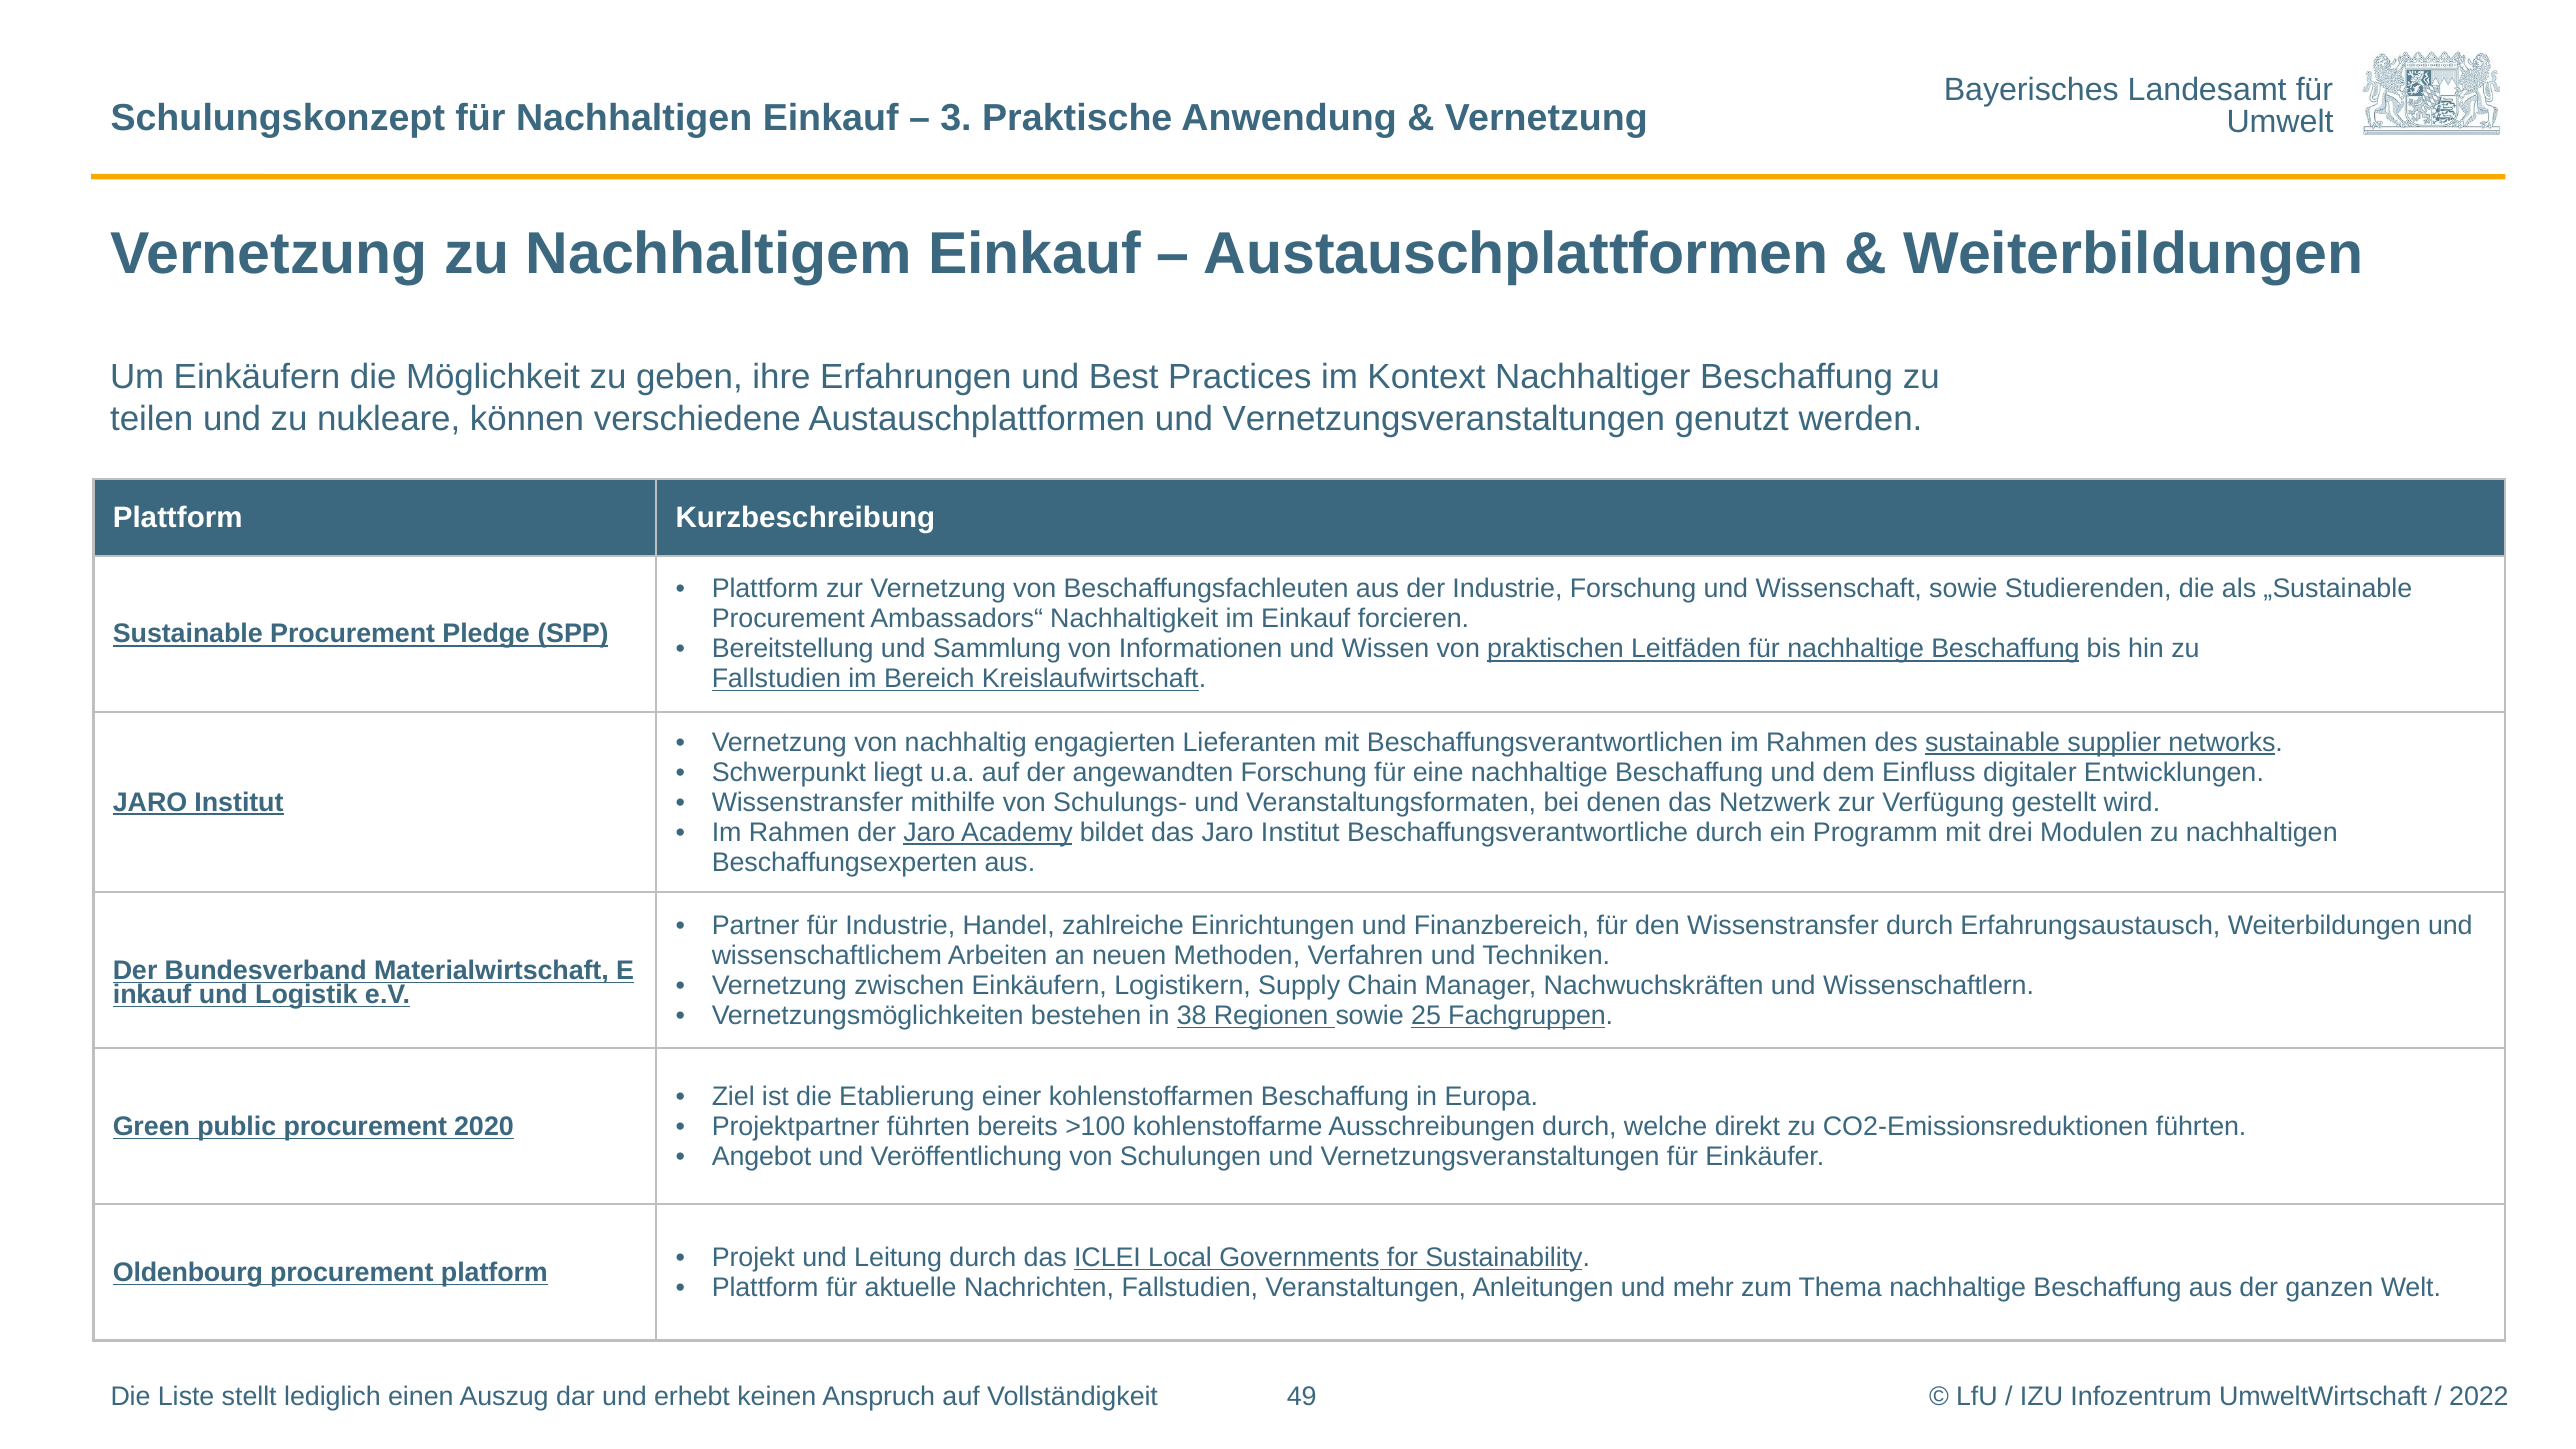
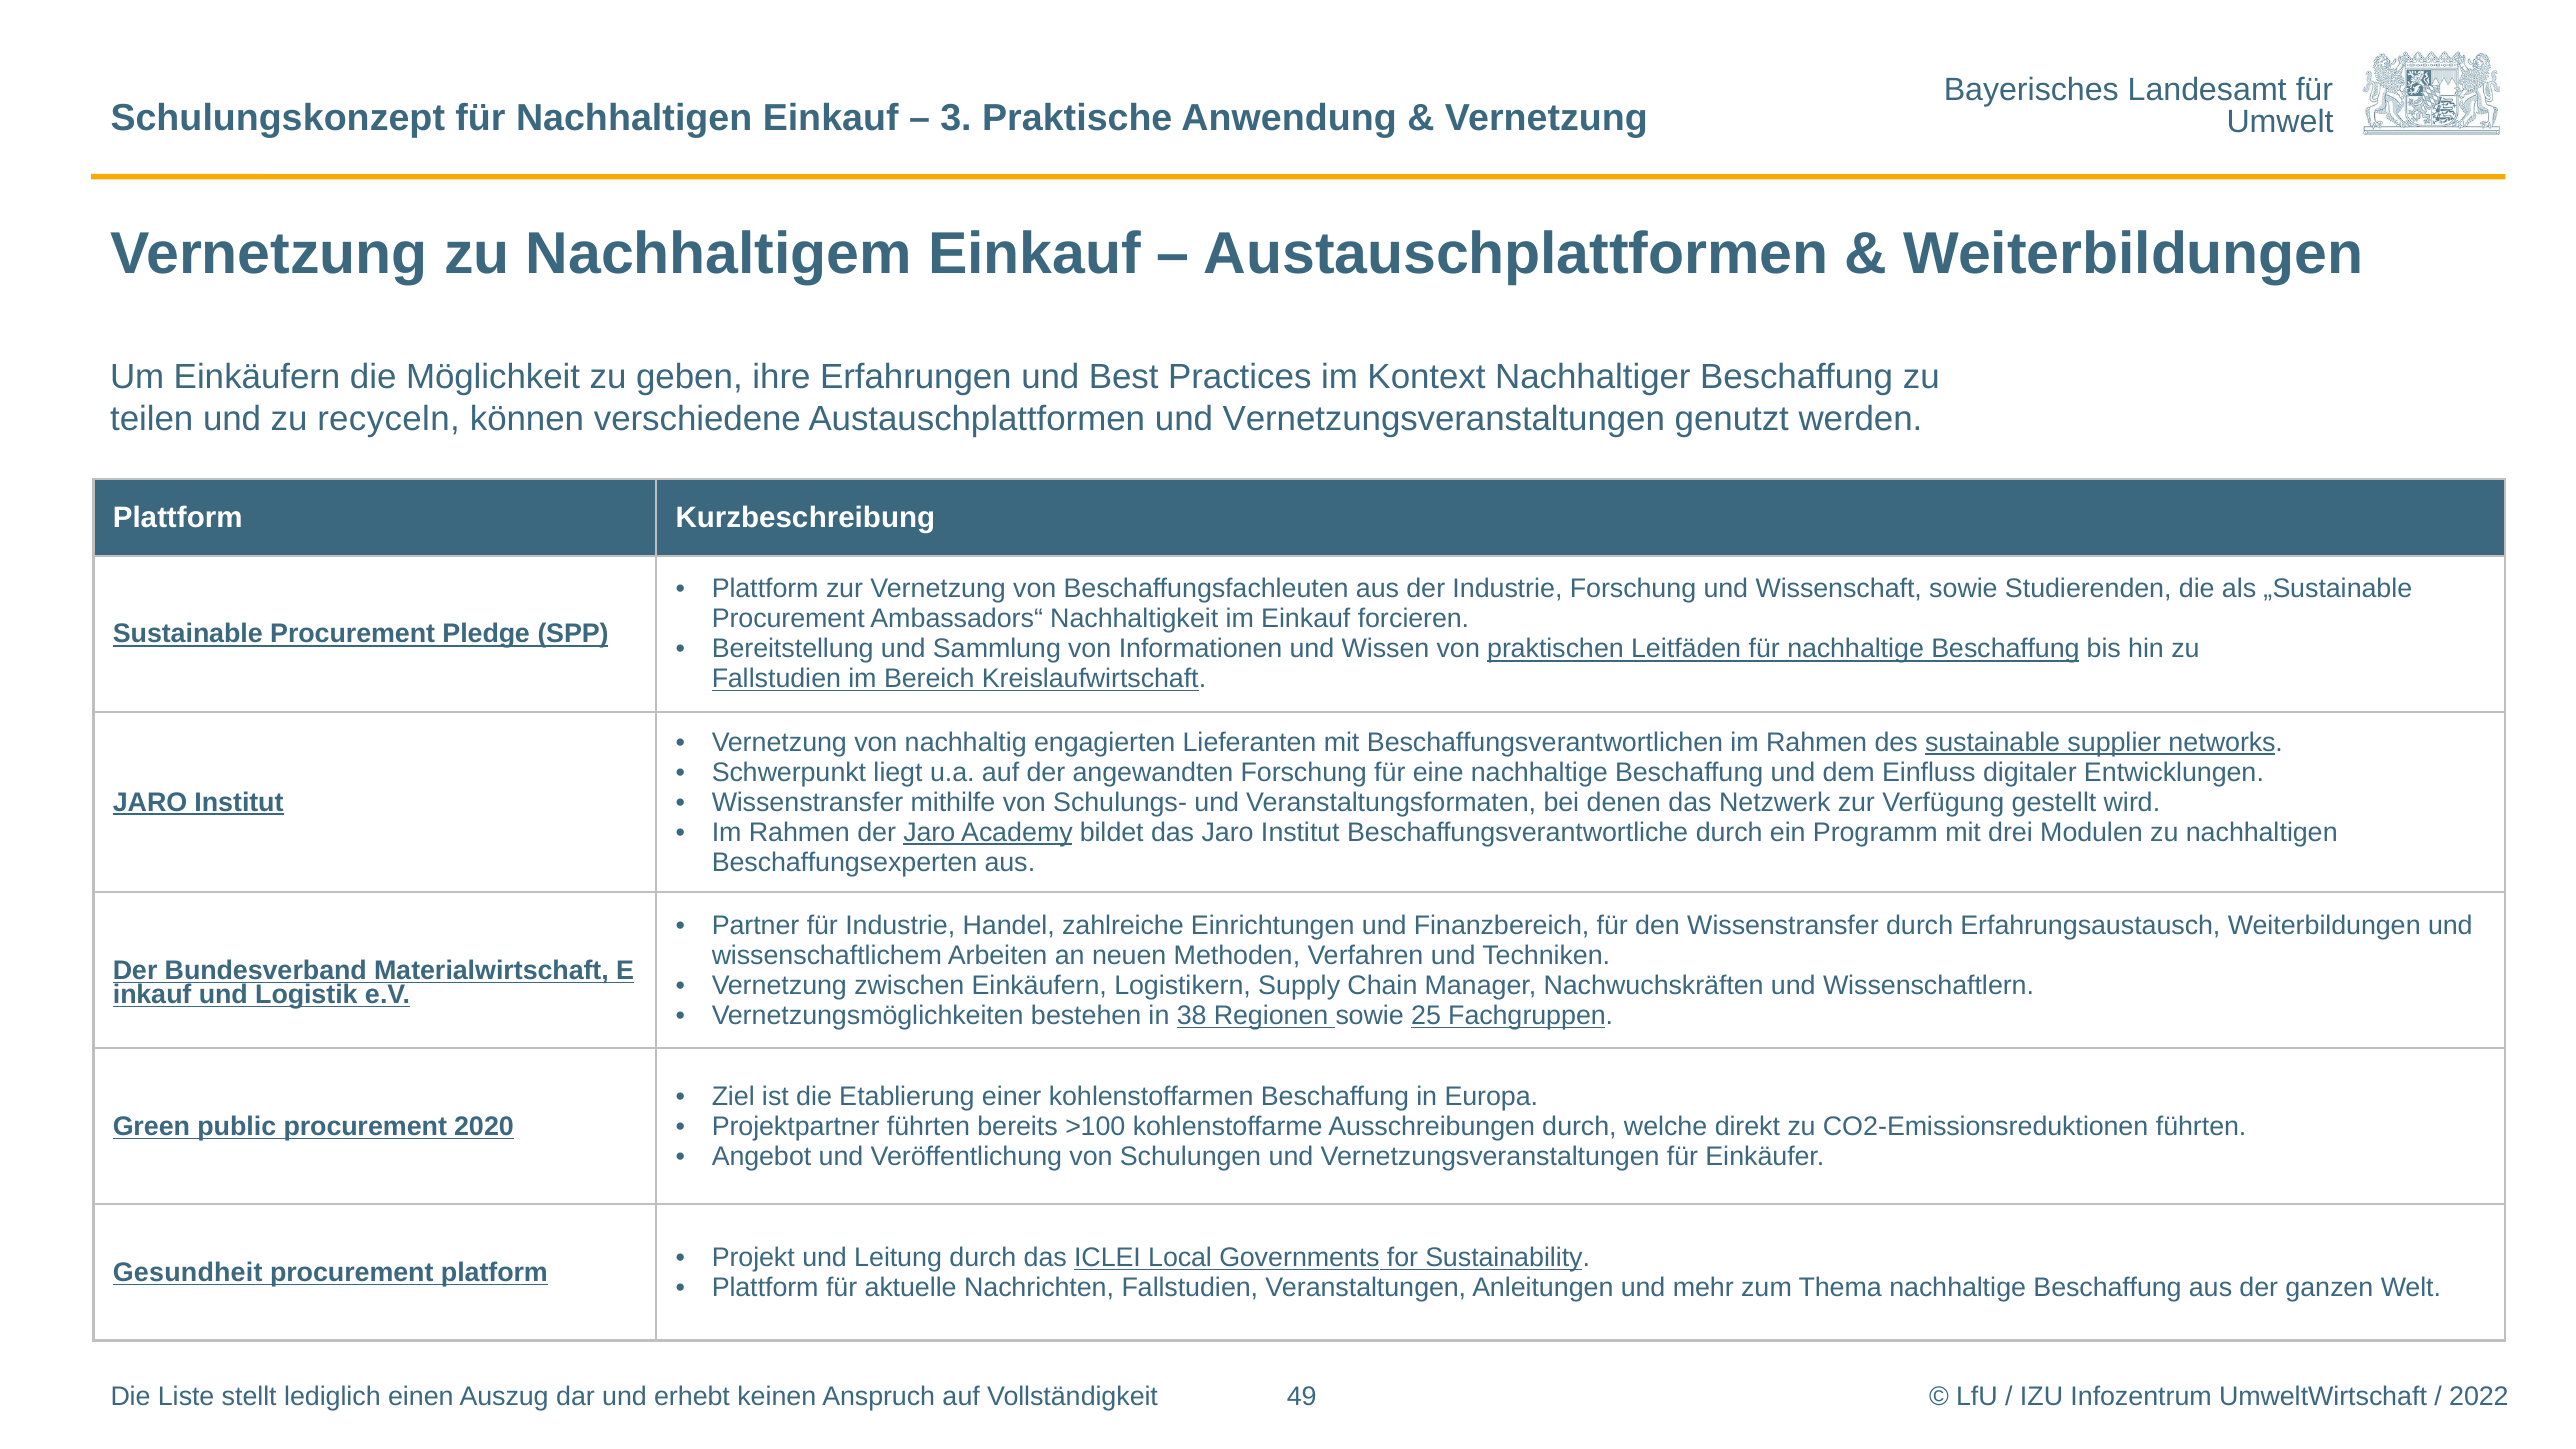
nukleare: nukleare -> recyceln (388, 419)
Oldenbourg: Oldenbourg -> Gesundheit (188, 1273)
